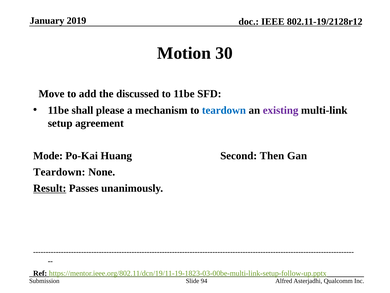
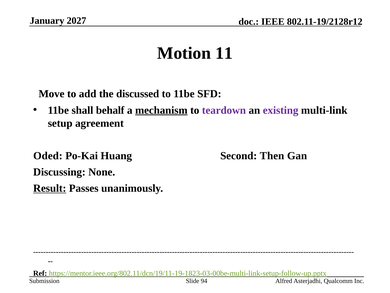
2019: 2019 -> 2027 (76, 21)
30: 30 -> 11 (224, 53)
please: please -> behalf (110, 110)
mechanism underline: none -> present (161, 110)
teardown colour: blue -> purple (224, 110)
Mode: Mode -> Oded (48, 156)
Teardown: Teardown -> Discussing (59, 172)
